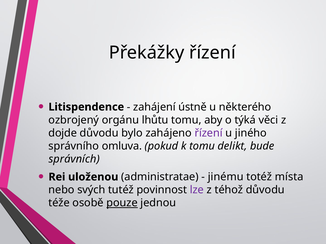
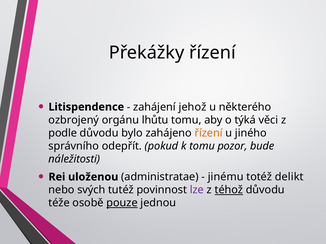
ústně: ústně -> jehož (192, 107)
dojde: dojde -> podle (63, 133)
řízení colour: purple -> orange (209, 133)
omluva: omluva -> odepřít (122, 146)
delikt: delikt -> pozor (233, 146)
správních: správních -> náležitosti (74, 159)
místa: místa -> delikt (289, 177)
téhož underline: none -> present (229, 190)
